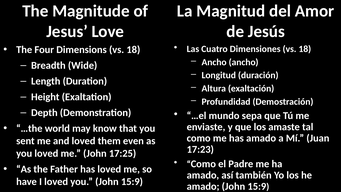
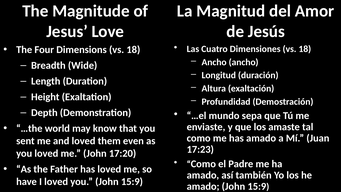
17:25: 17:25 -> 17:20 (123, 153)
